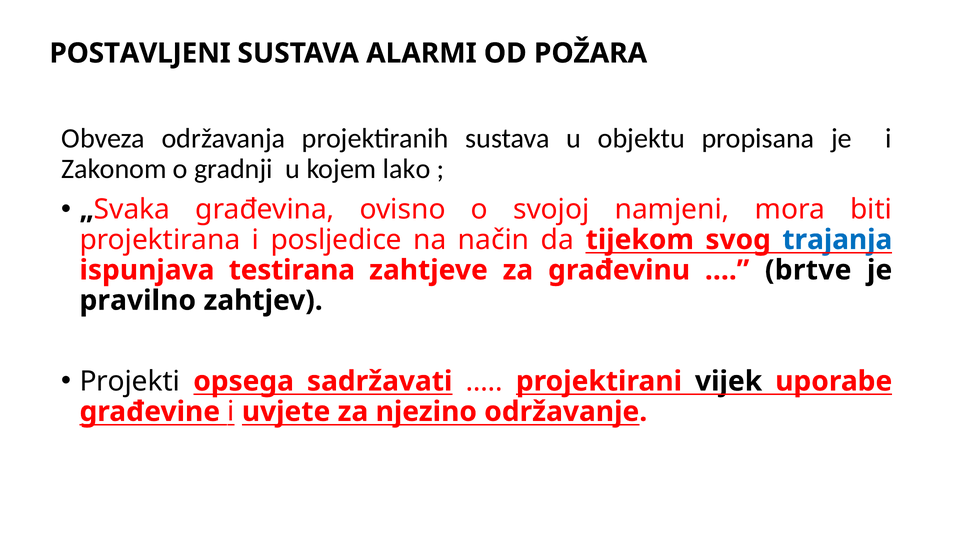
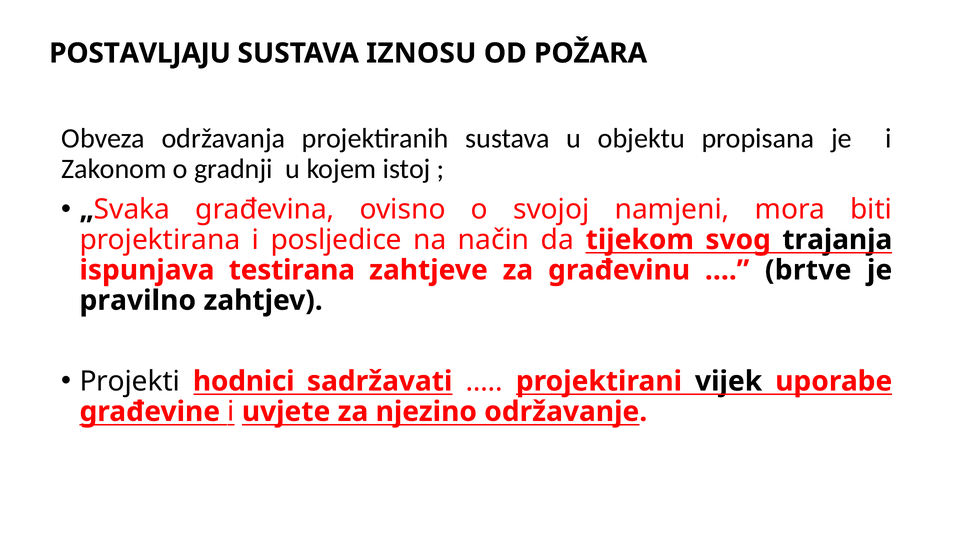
POSTAVLJENI: POSTAVLJENI -> POSTAVLJAJU (140, 53)
ALARMI: ALARMI -> IZNOSU (421, 53)
lako: lako -> istoj (407, 169)
trajanja colour: blue -> black (837, 240)
opsega: opsega -> hodnici (244, 382)
